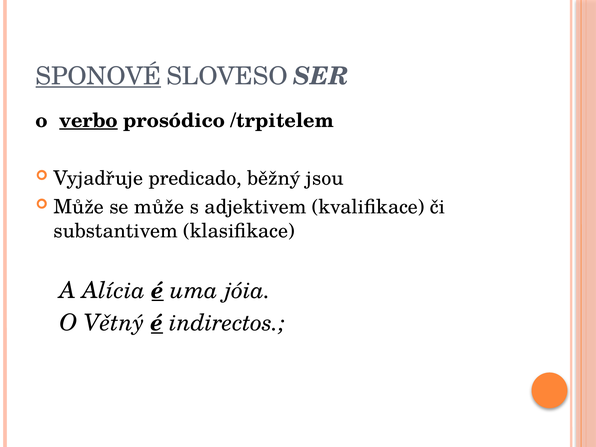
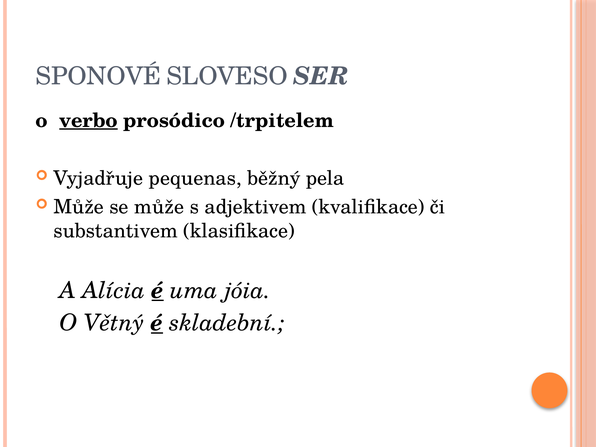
SPONOVÉ underline: present -> none (98, 76)
predicado: predicado -> pequenas (195, 178)
jsou: jsou -> pela (325, 178)
indirectos: indirectos -> skladební (227, 323)
